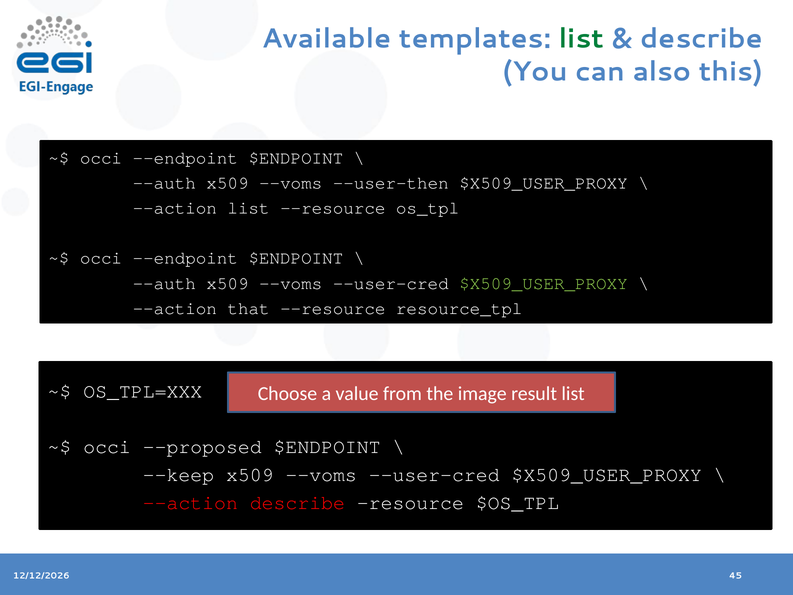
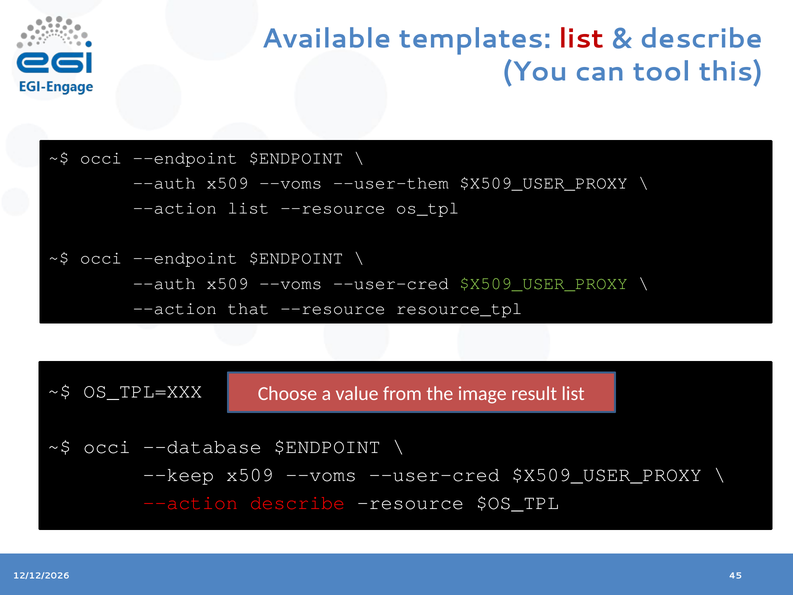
list colour: green -> red (581, 39)
also: also -> tool (662, 72)
--user-then: --user-then -> --user-them (391, 183)
--proposed: --proposed -> --database (202, 447)
